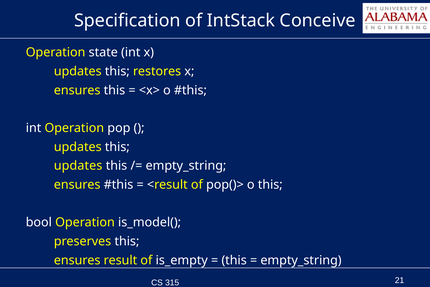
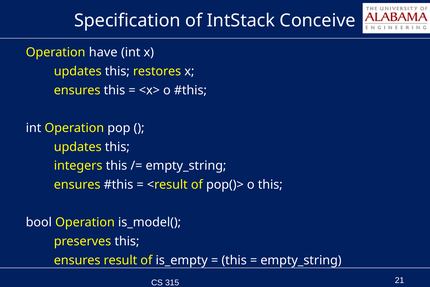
state: state -> have (103, 52)
updates: updates -> integers (78, 166)
